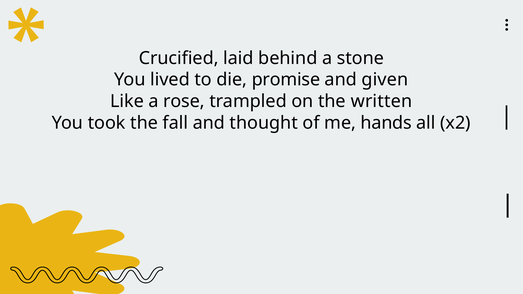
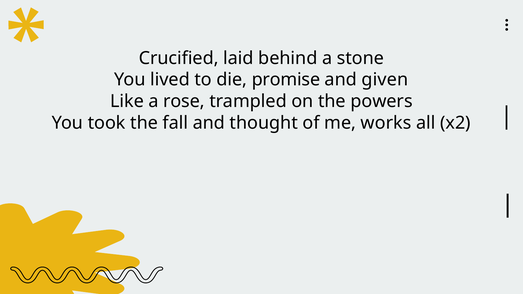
written: written -> powers (382, 101)
hands: hands -> works (386, 123)
